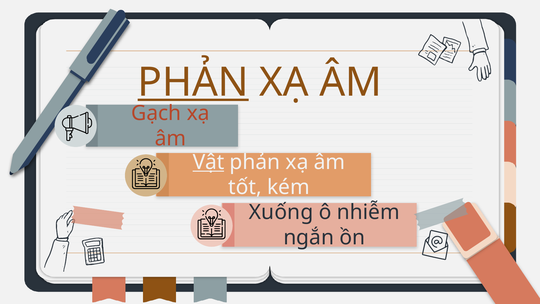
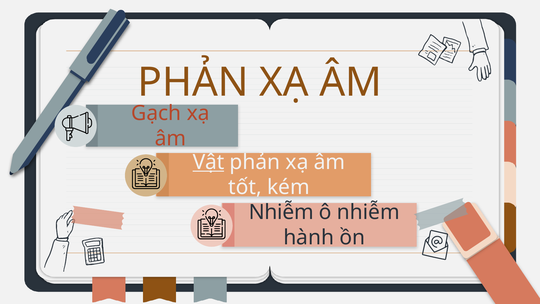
PHẢN underline: present -> none (193, 82)
Xuống: Xuống -> Nhiễm (281, 212)
ngắn: ngắn -> hành (309, 237)
